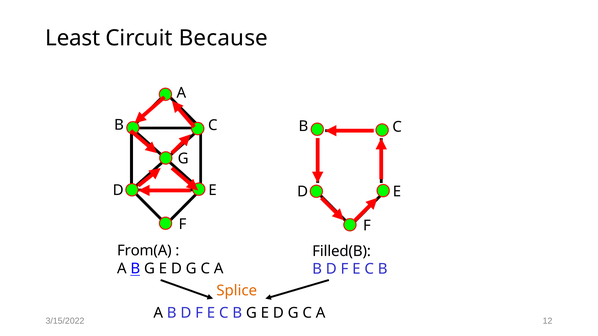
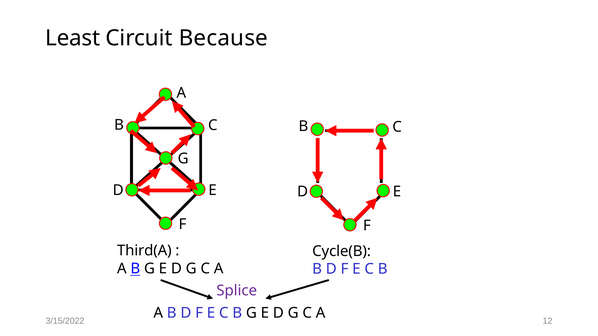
From(A: From(A -> Third(A (144, 251)
Filled(B: Filled(B -> Cycle(B (342, 251)
Splice colour: orange -> purple (237, 291)
